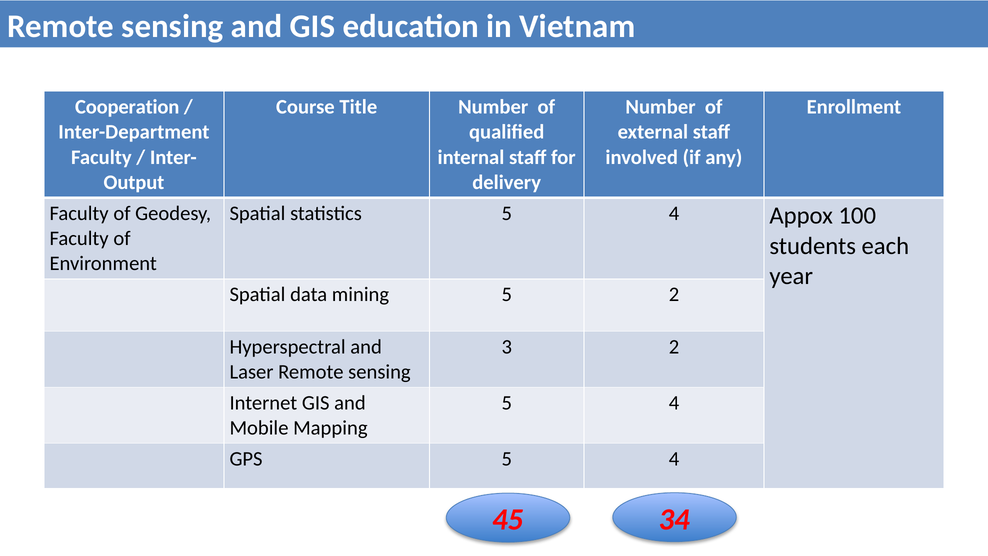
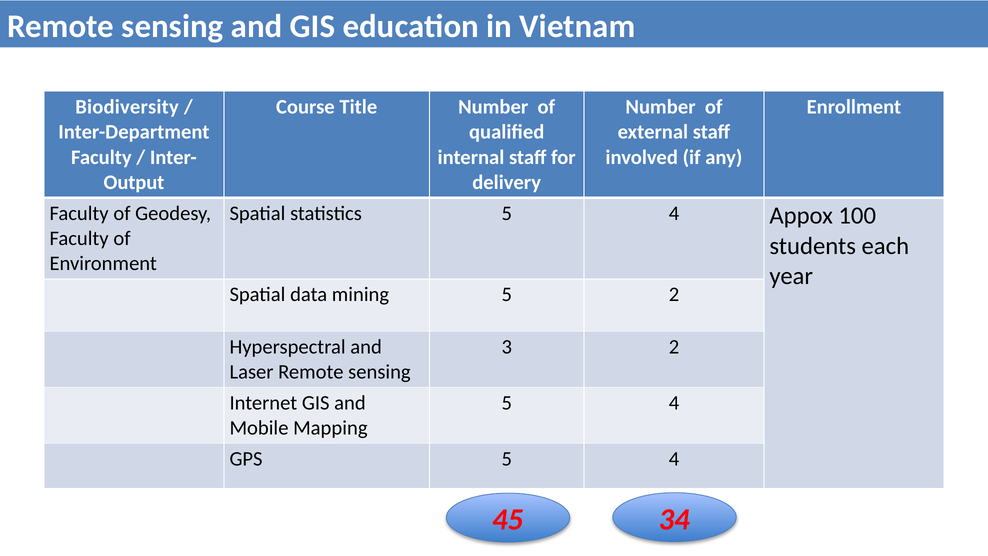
Cooperation: Cooperation -> Biodiversity (127, 107)
